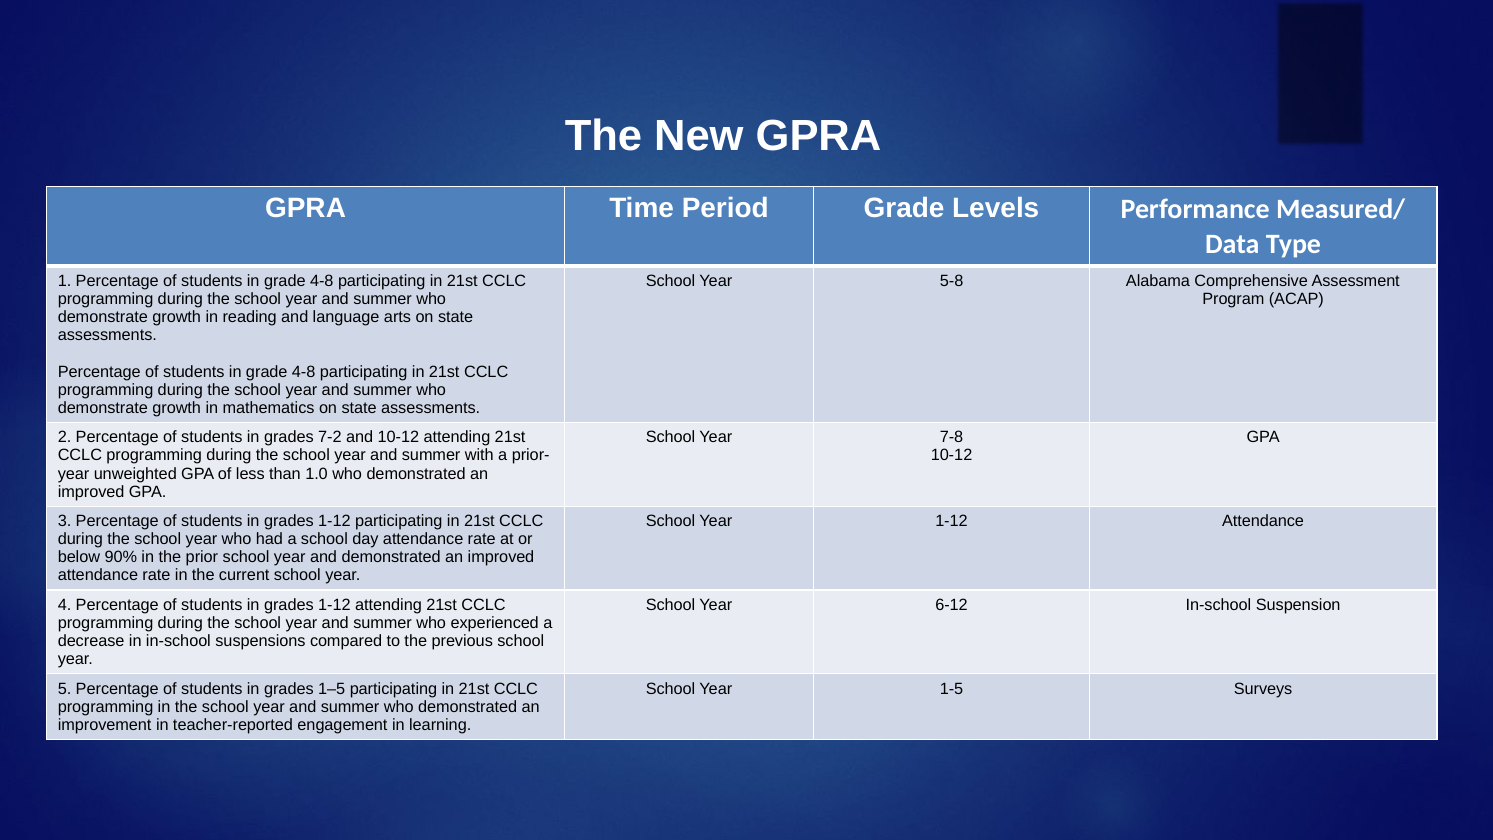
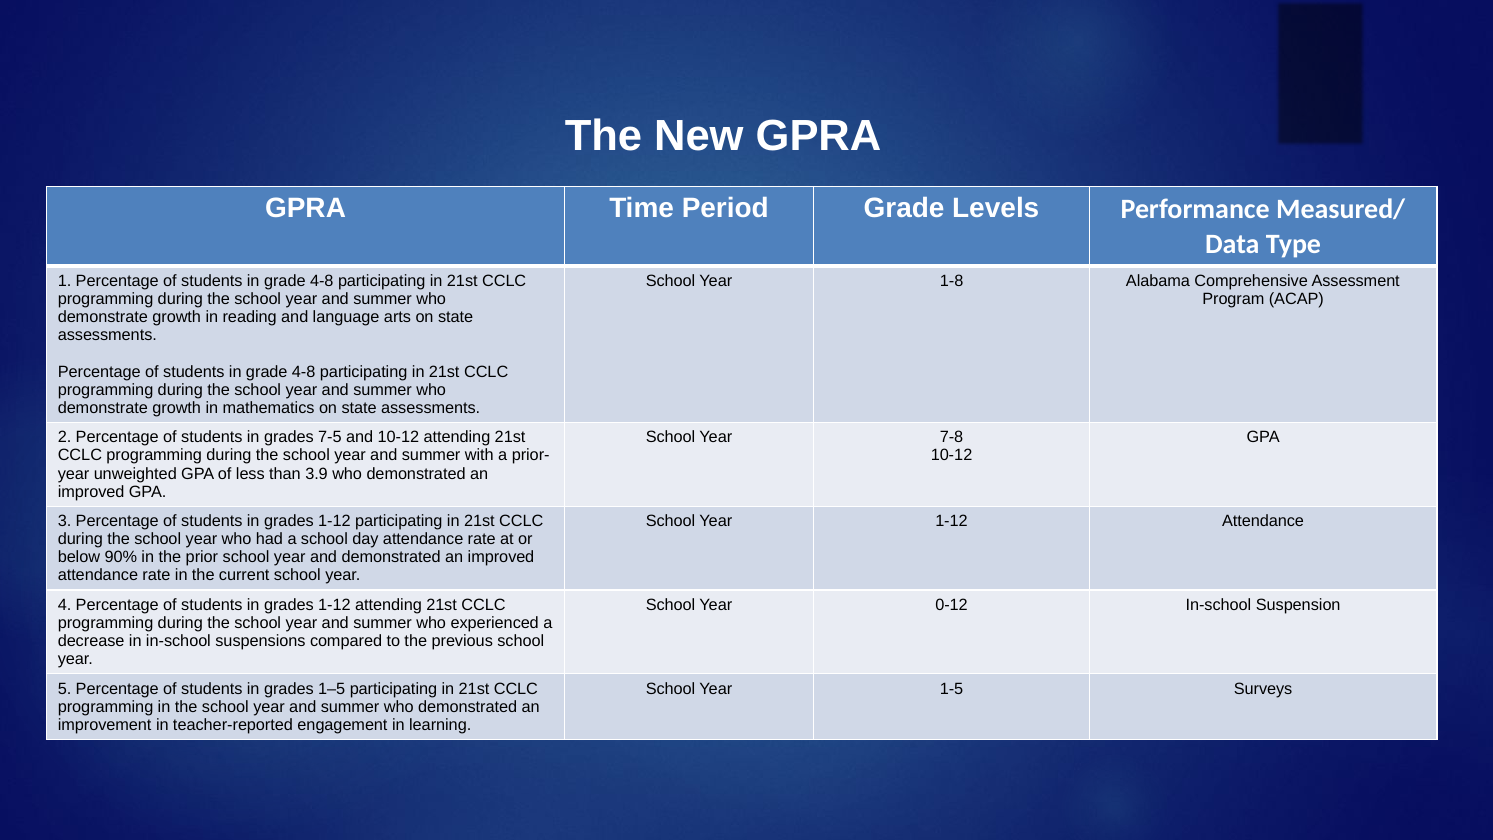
5-8: 5-8 -> 1-8 (952, 281)
7-2: 7-2 -> 7-5 (330, 437)
1.0: 1.0 -> 3.9 (317, 474)
6-12: 6-12 -> 0-12 (952, 605)
